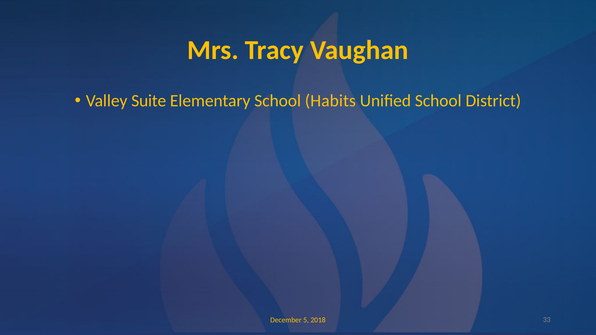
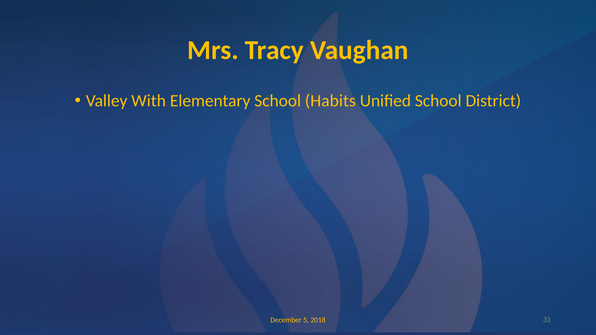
Suite: Suite -> With (149, 101)
